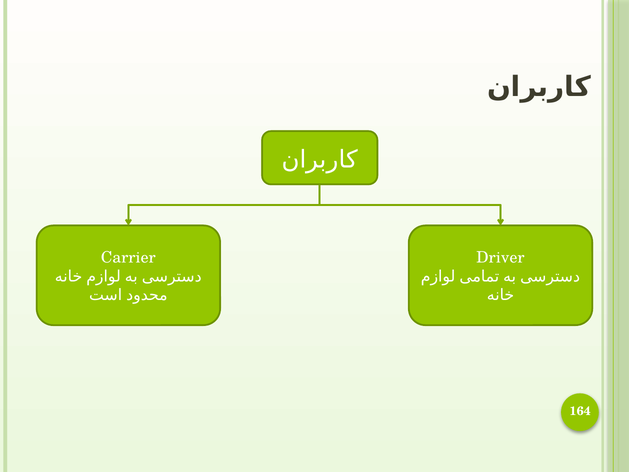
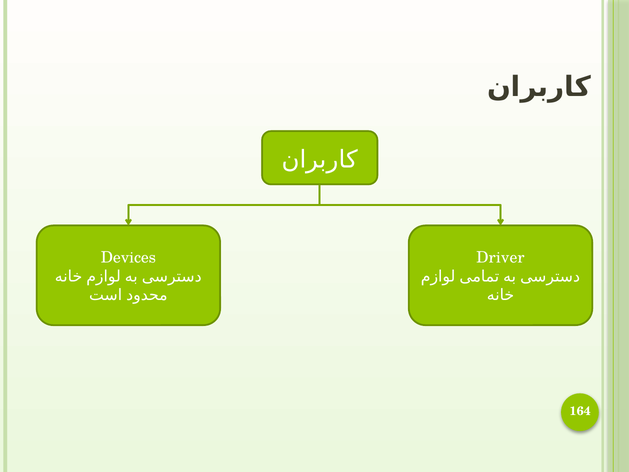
Carrier: Carrier -> Devices (128, 257)
